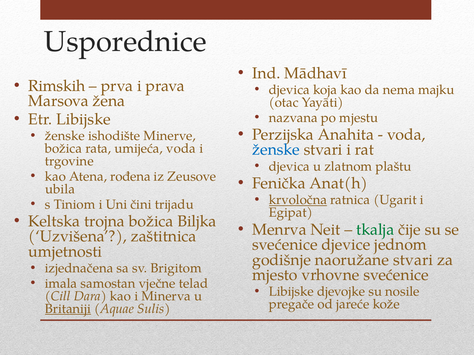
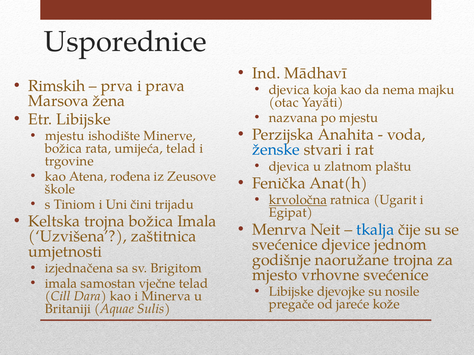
ženske: ženske -> mjestu (65, 136)
umijeća voda: voda -> telad (181, 149)
ubila: ubila -> škole (60, 189)
božica Biljka: Biljka -> Imala (197, 222)
tkalja colour: green -> blue (375, 230)
naoružane stvari: stvari -> trojna (413, 260)
Britaniji underline: present -> none (68, 309)
